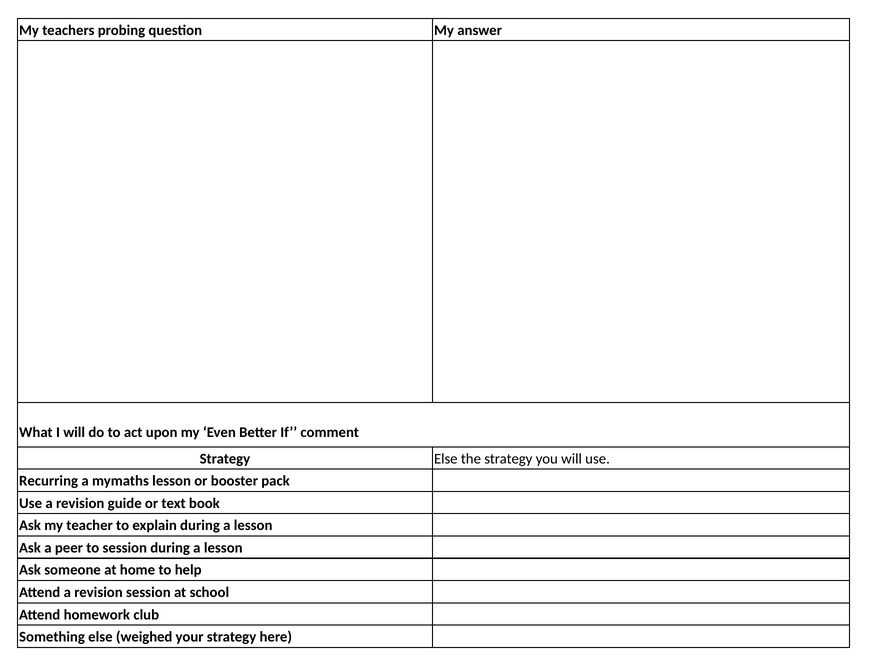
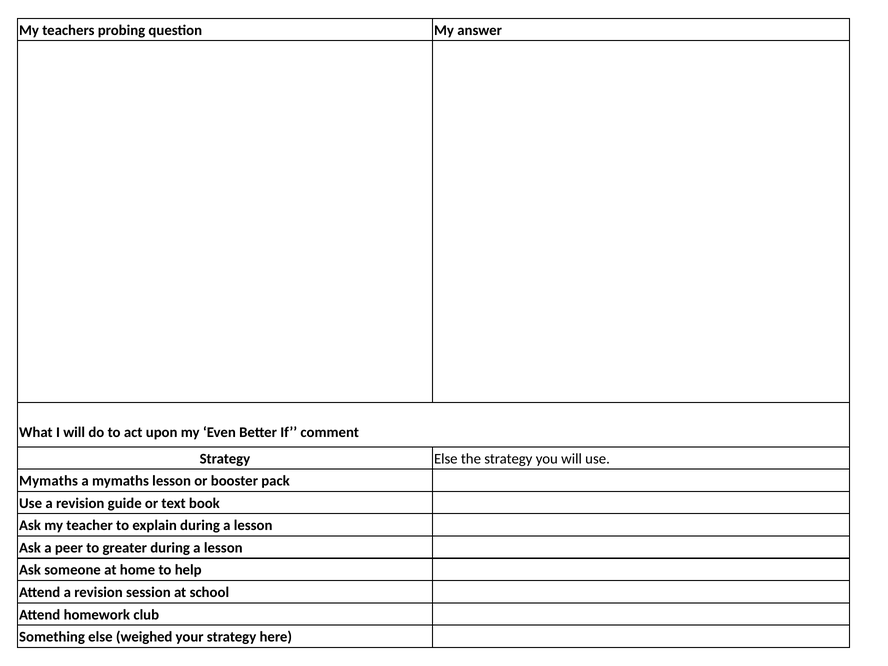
Recurring: Recurring -> Mymaths (49, 481)
to session: session -> greater (125, 548)
